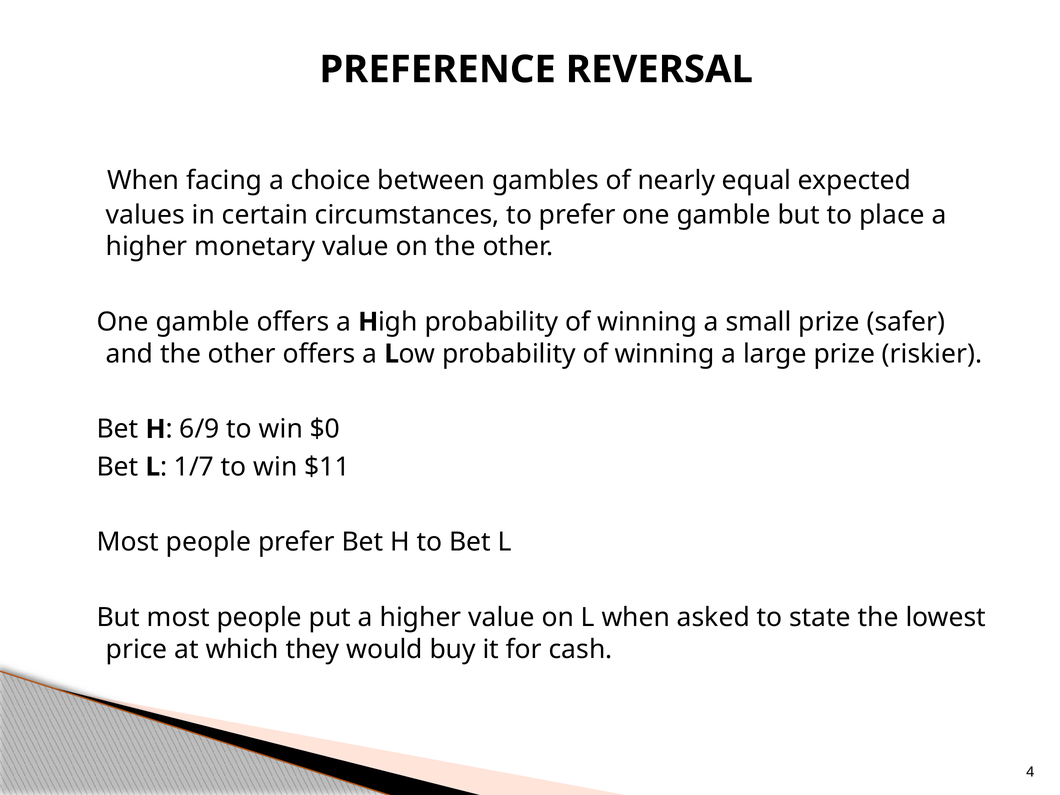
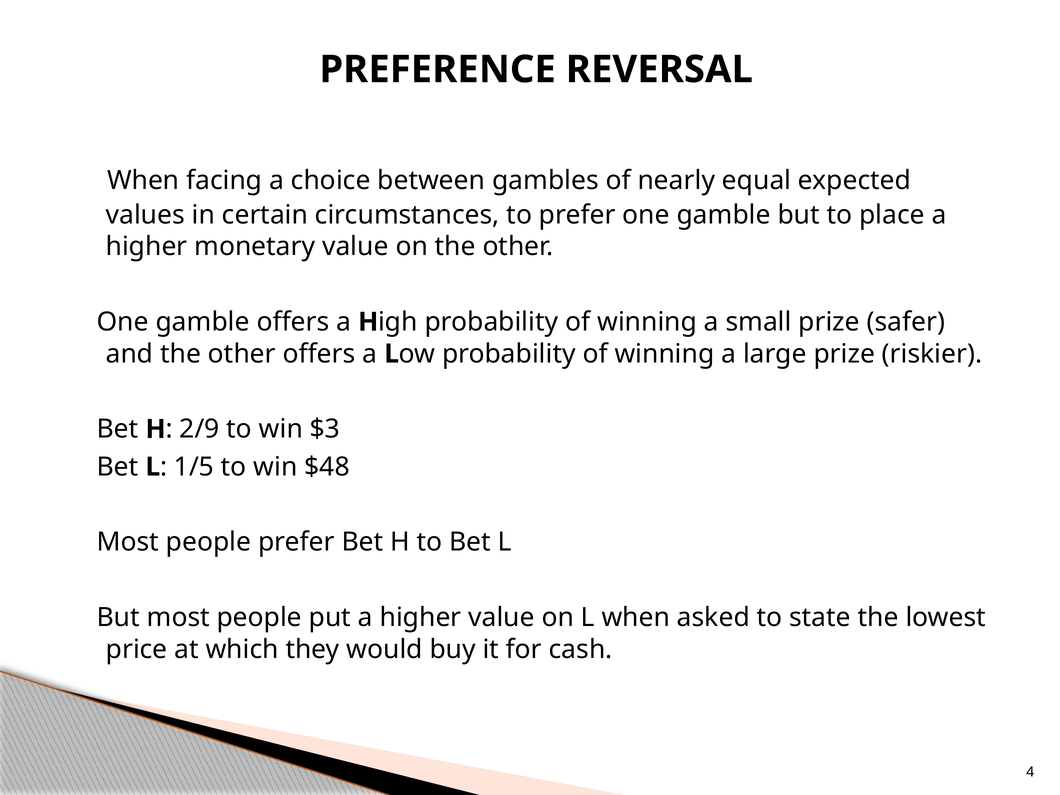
6/9: 6/9 -> 2/9 (200, 429)
$0: $0 -> $3 (325, 429)
1/7: 1/7 -> 1/5 (194, 467)
$11: $11 -> $48 (327, 467)
